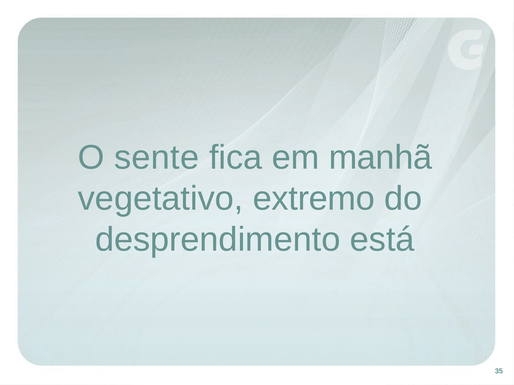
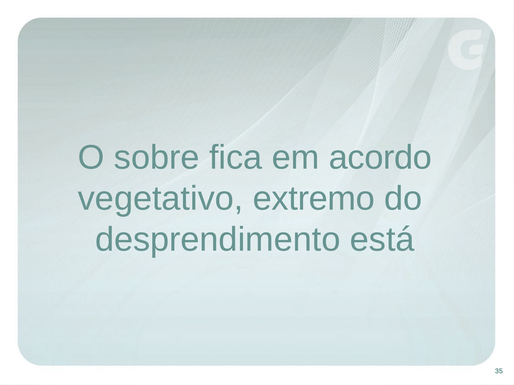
sente: sente -> sobre (157, 158)
manhã: manhã -> acordo (380, 158)
